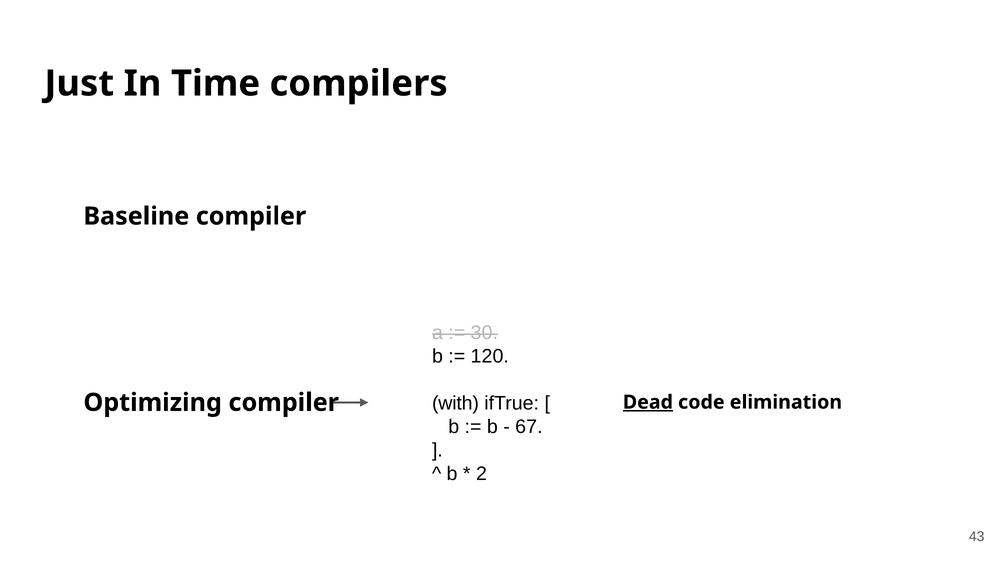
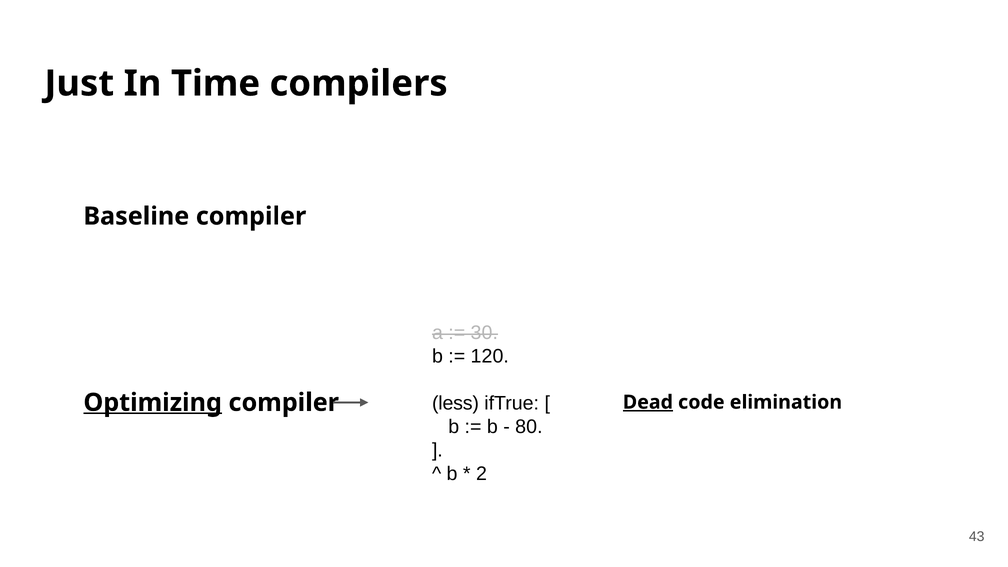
with: with -> less (455, 403)
Optimizing underline: none -> present (153, 403)
67: 67 -> 80 (529, 427)
